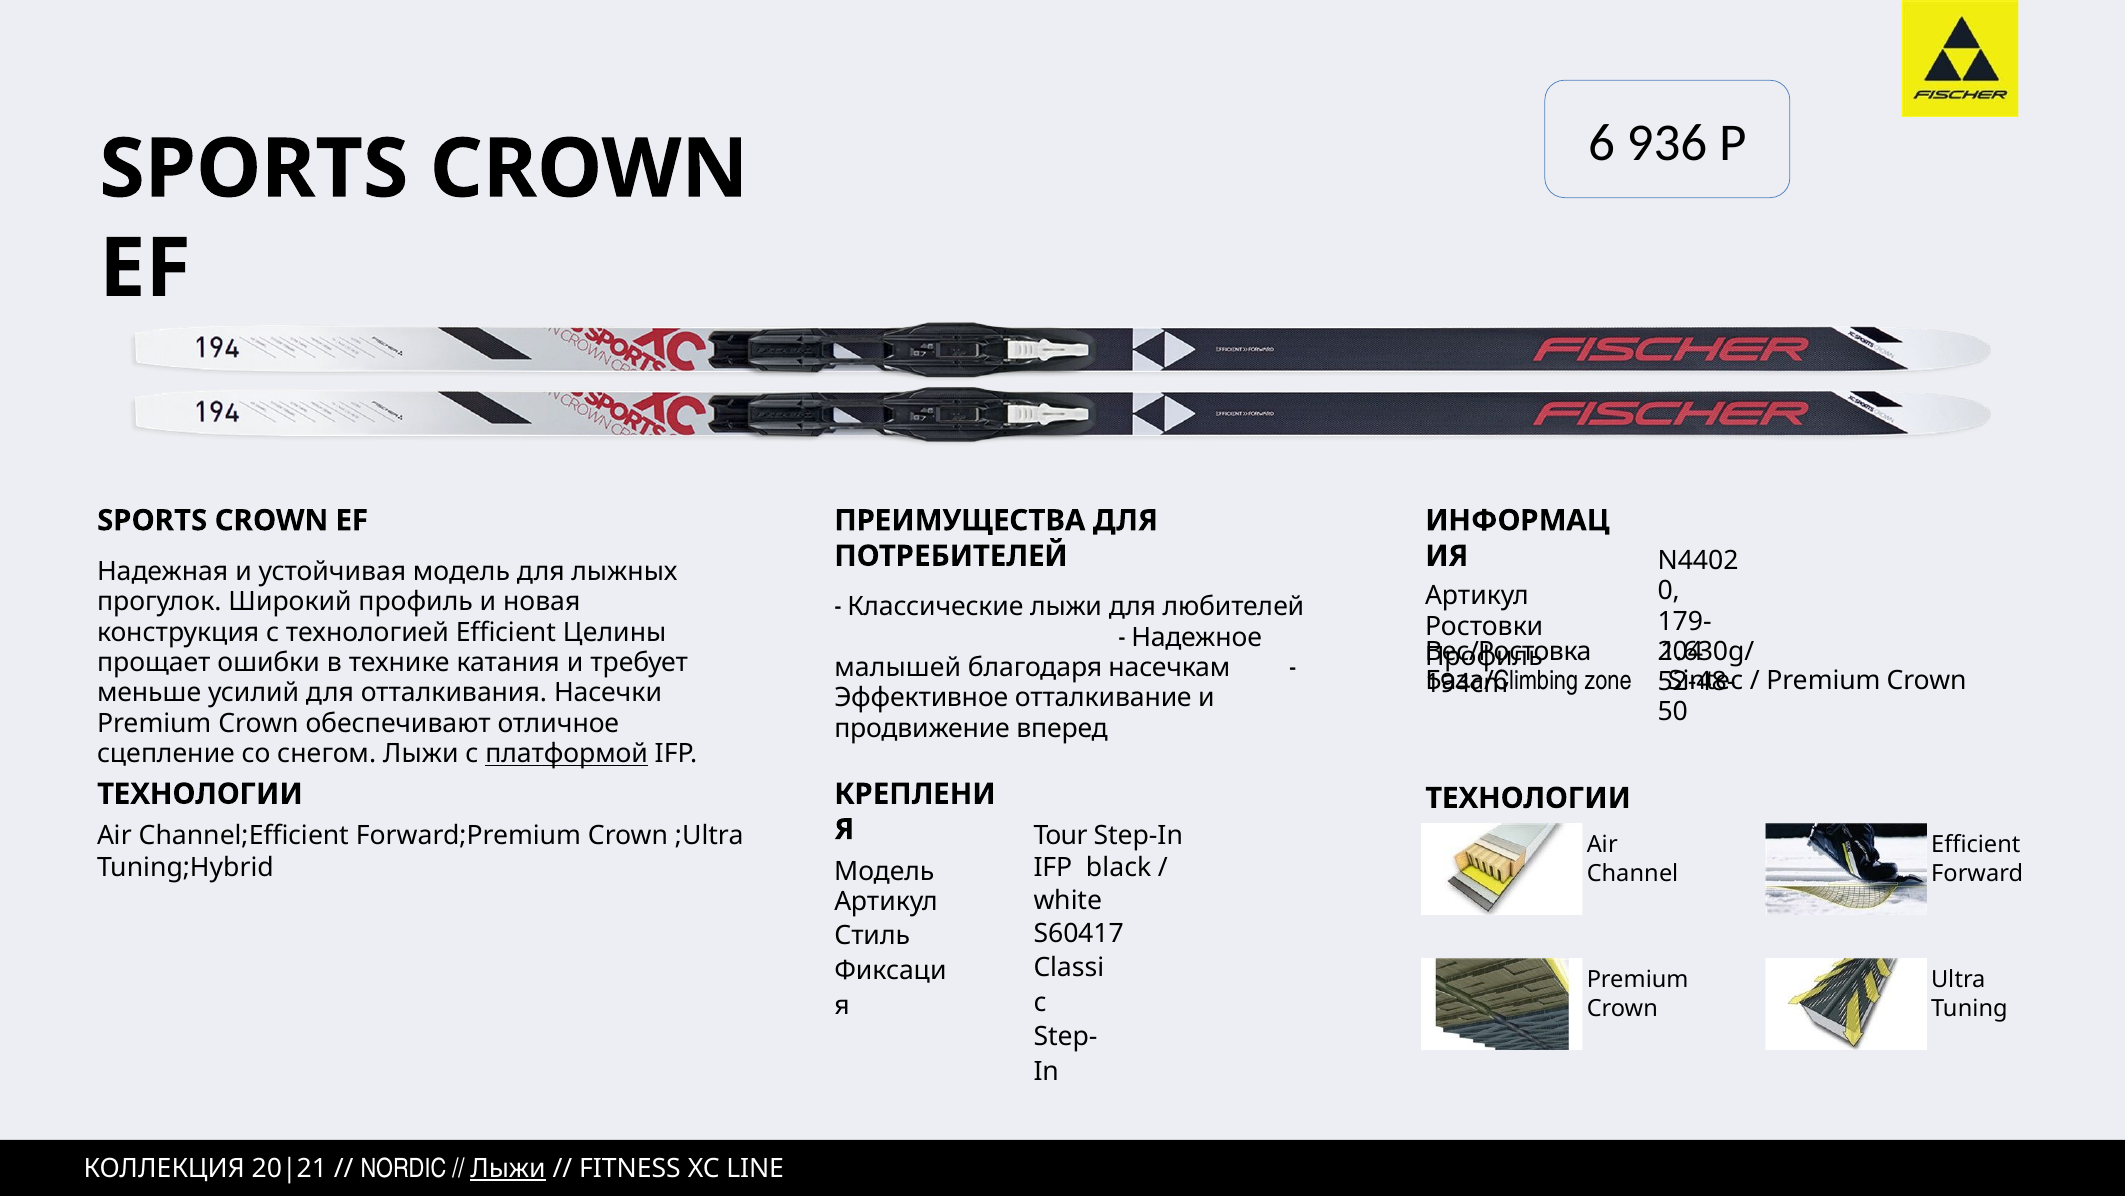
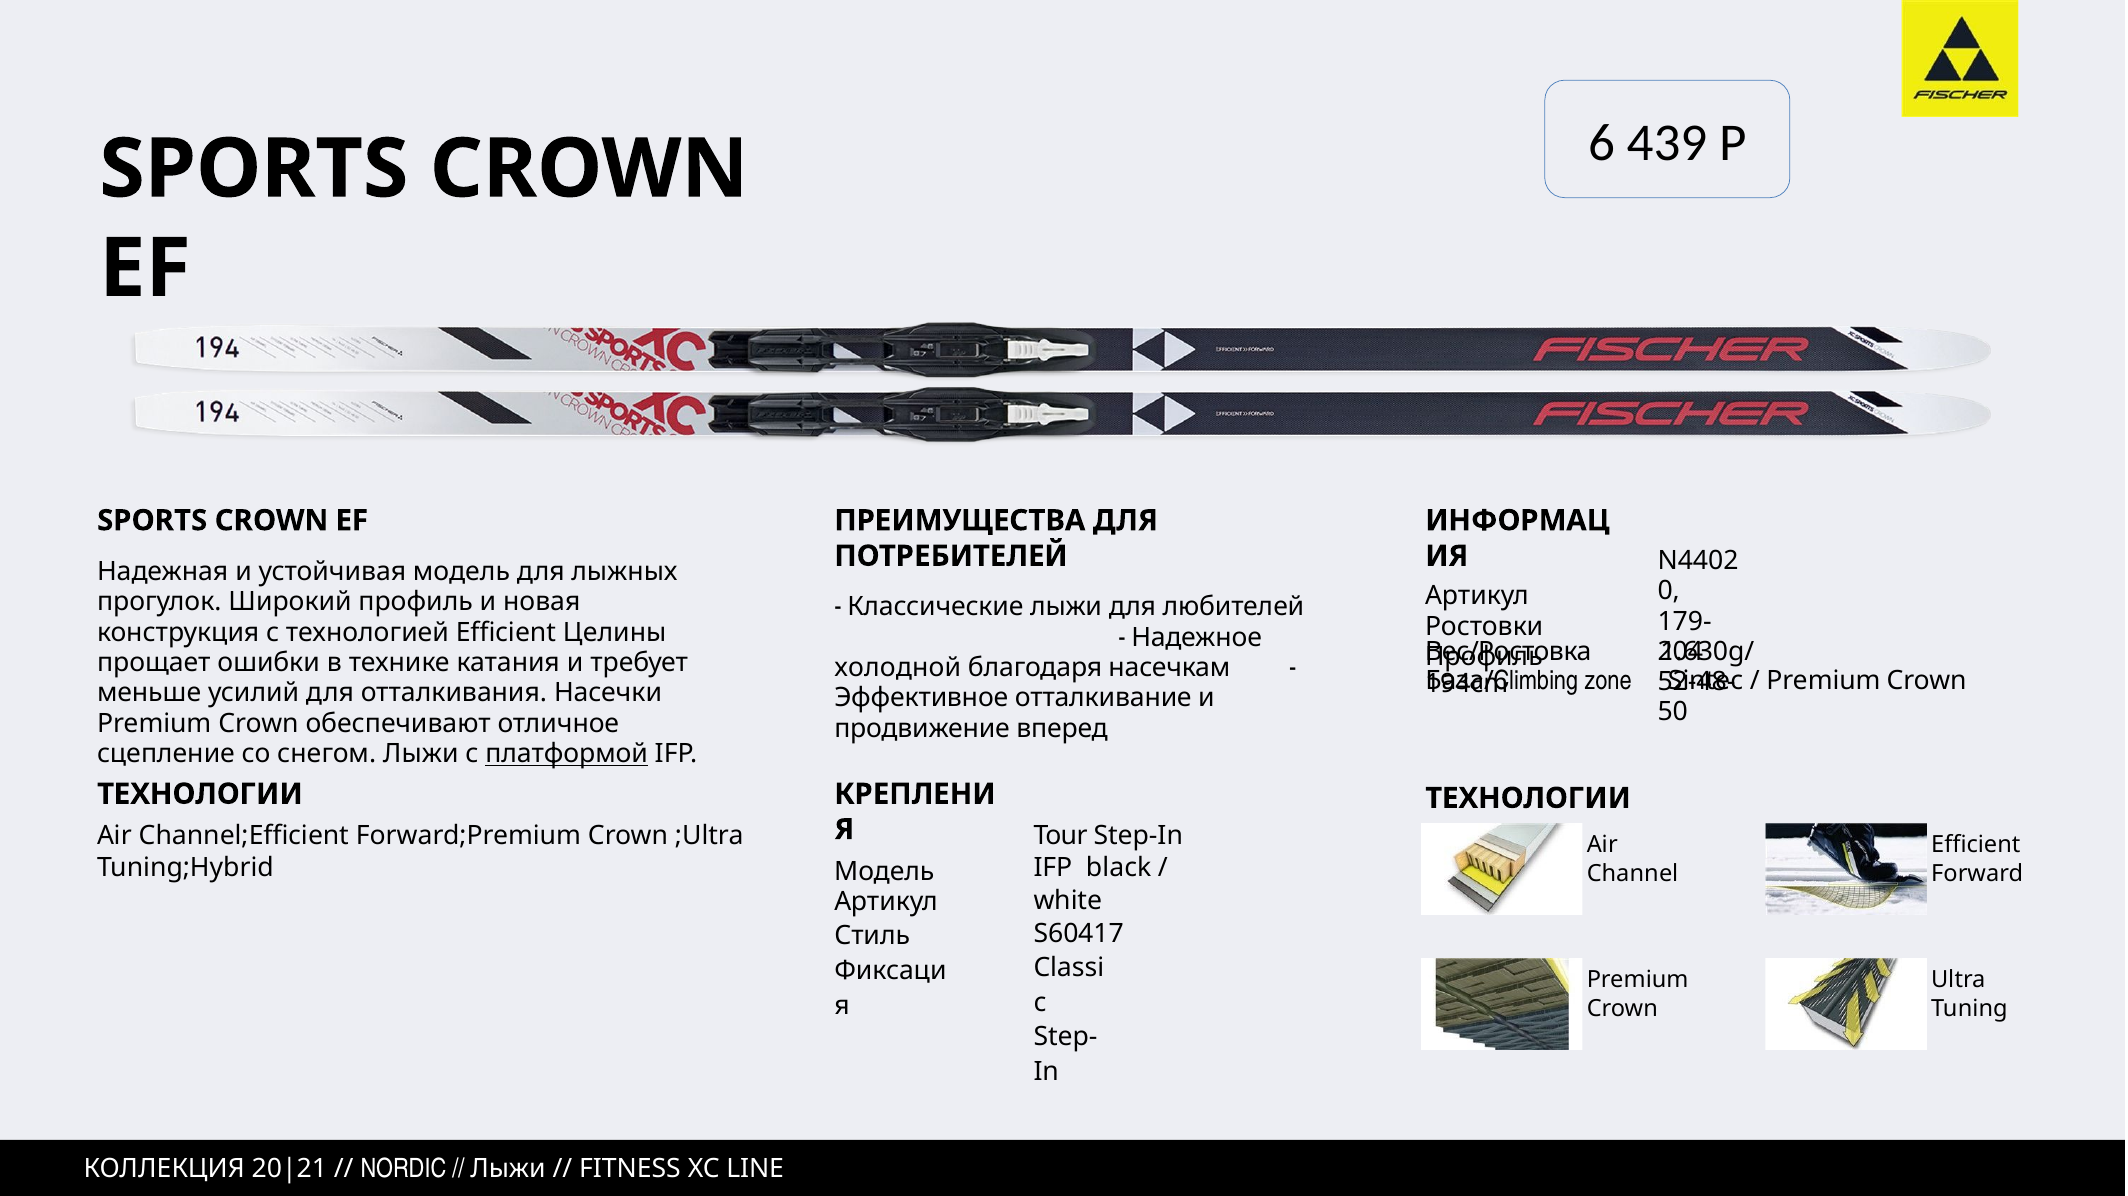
936: 936 -> 439 (1667, 143)
малышей: малышей -> холодной (898, 667)
Лыжи underline: present -> none (508, 1168)
